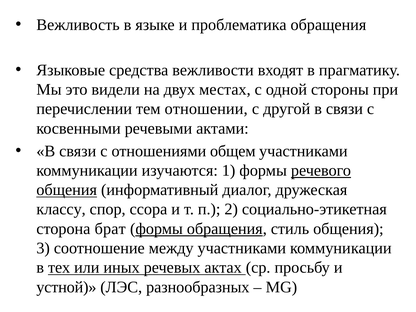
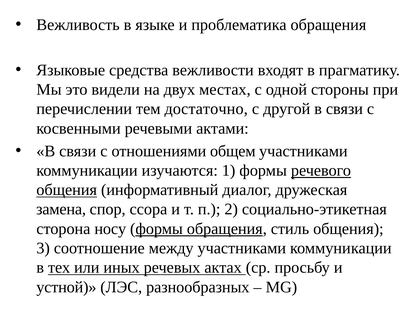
отношении: отношении -> достаточно (206, 109)
классу: классу -> замена (61, 209)
брат: брат -> носу (110, 229)
